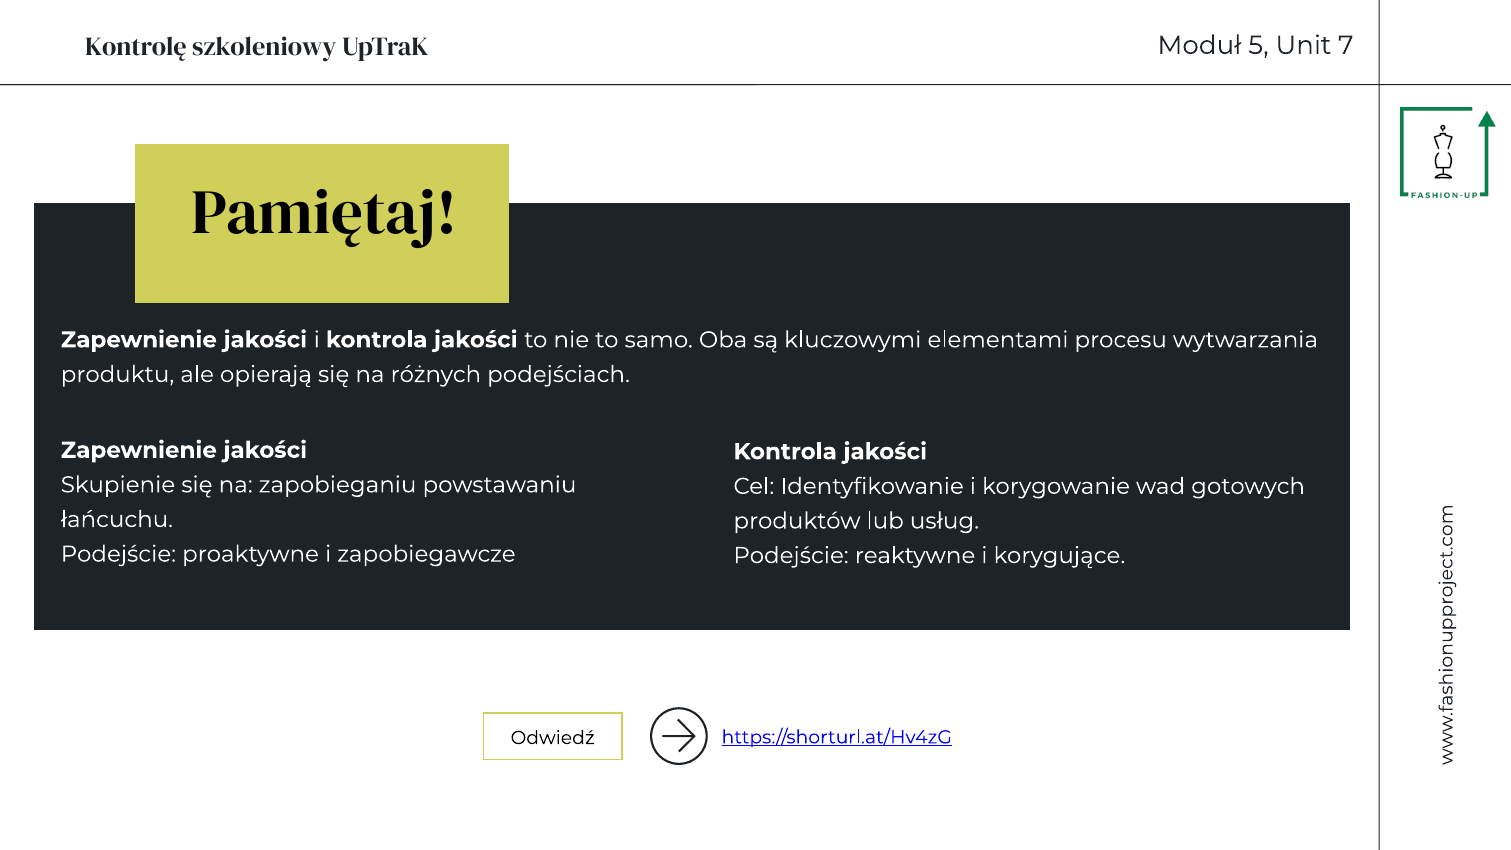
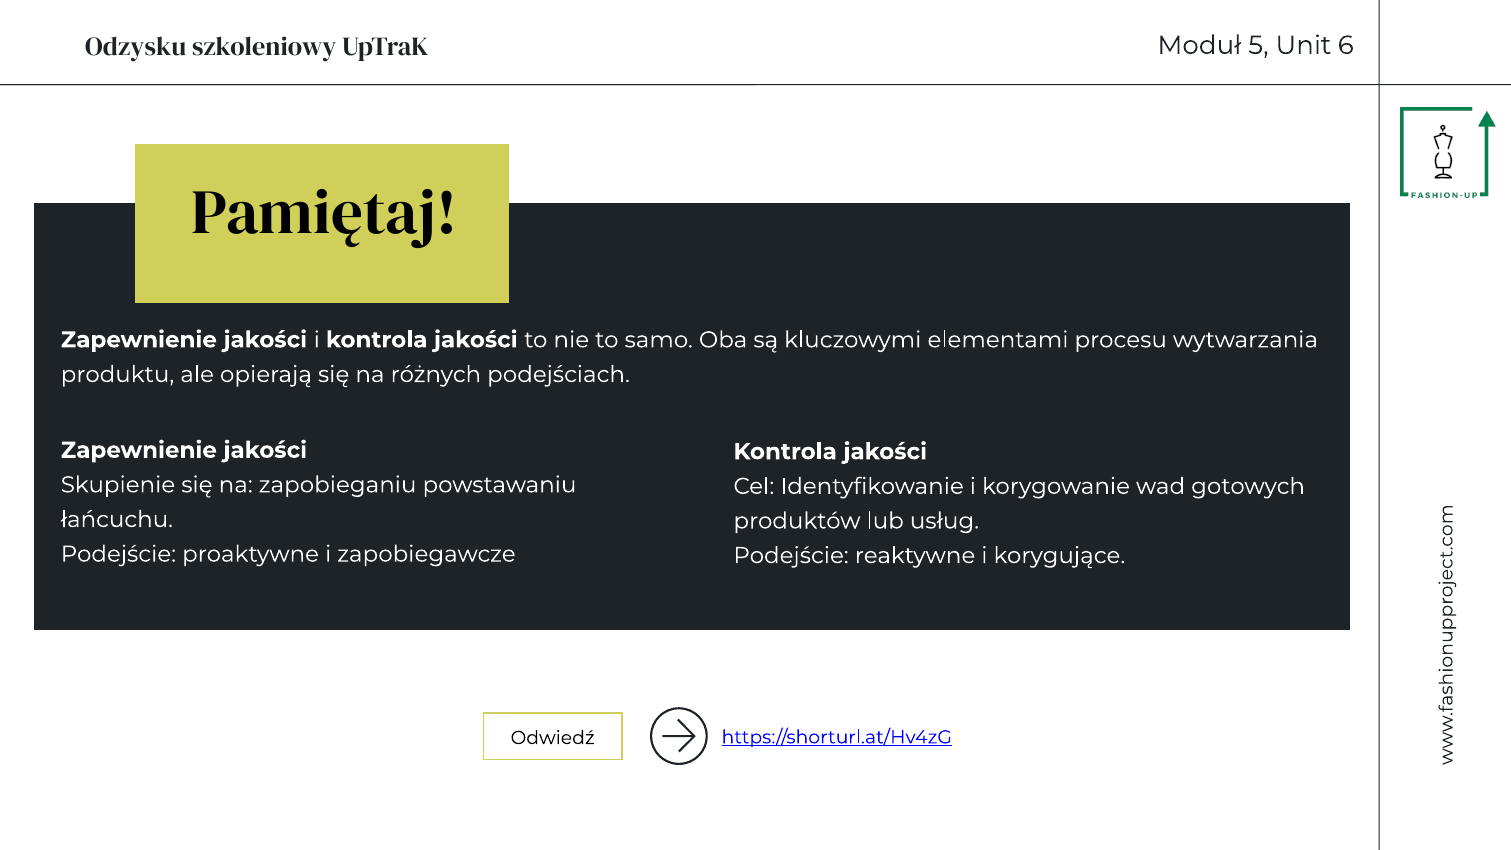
Kontrolę: Kontrolę -> Odzysku (136, 47)
7: 7 -> 6 (1346, 45)
